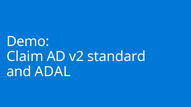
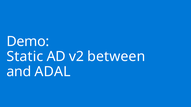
Claim: Claim -> Static (25, 57)
standard: standard -> between (116, 57)
